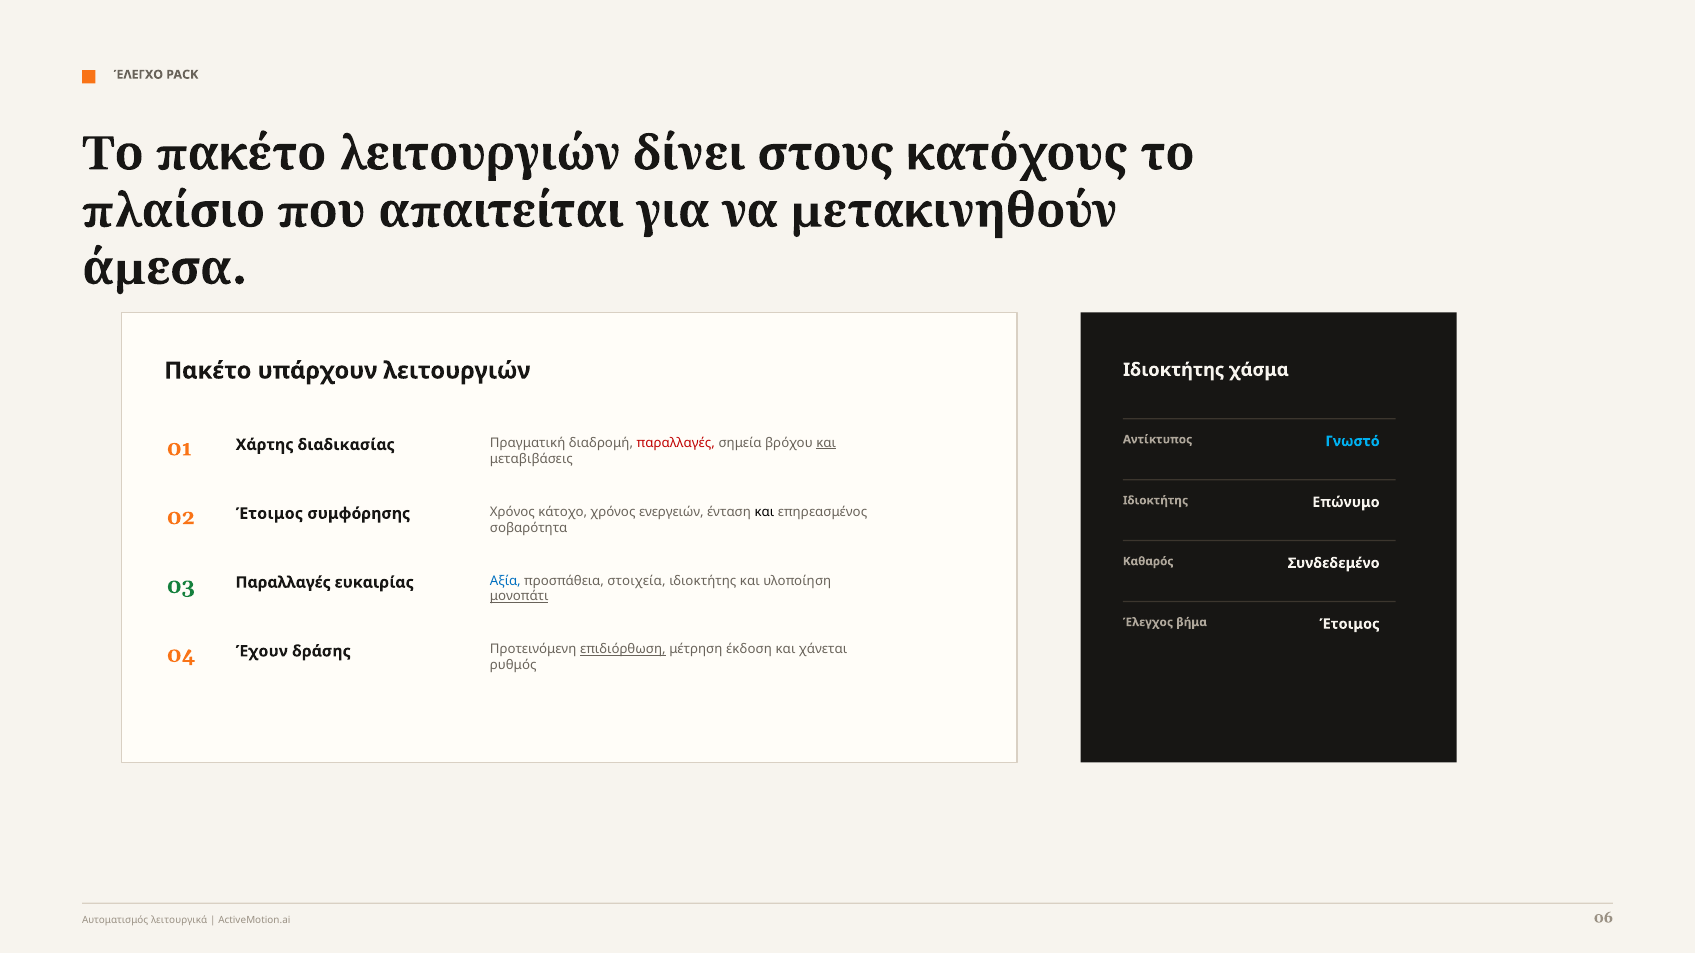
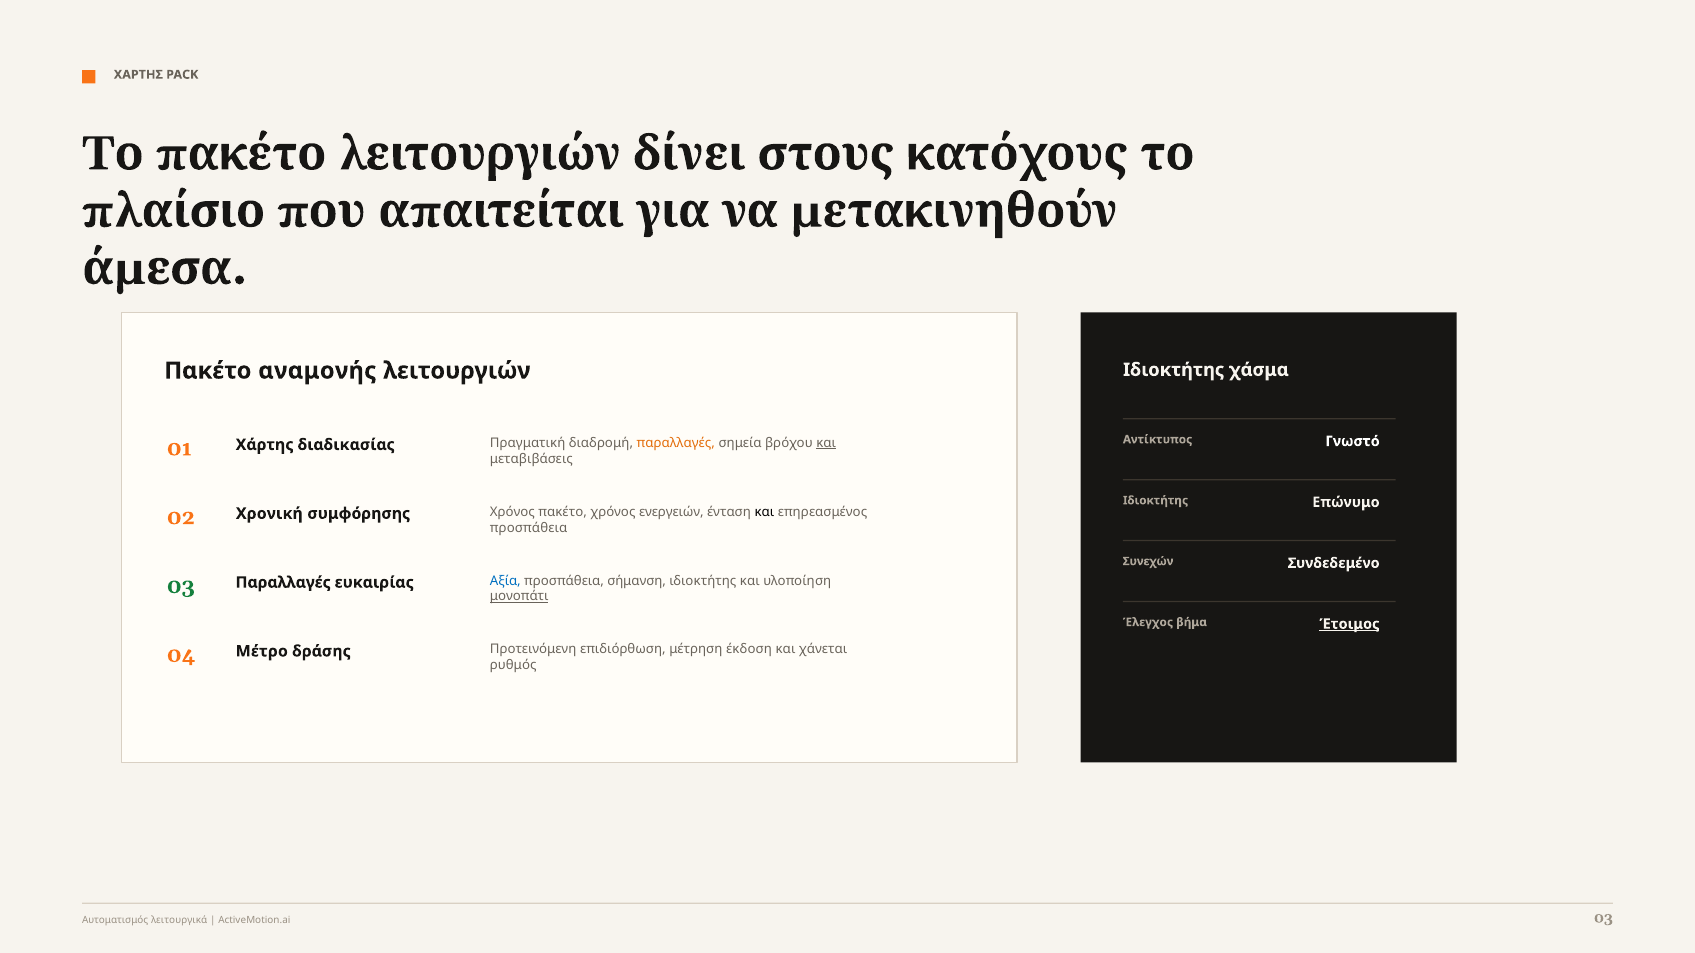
ΈΛΕΓΧΟ: ΈΛΕΓΧΟ -> ΧΑΡΤΗΣ (138, 75)
υπάρχουν: υπάρχουν -> αναμονής (317, 371)
Γνωστό colour: light blue -> white (1353, 441)
παραλλαγές colour: red -> orange (676, 443)
02 Έτοιμος: Έτοιμος -> Χρονική (269, 514)
Χρόνος κάτοχο: κάτοχο -> πακέτο (563, 512)
σοβαρότητα: σοβαρότητα -> προσπάθεια (529, 528)
Καθαρός: Καθαρός -> Συνεχών (1148, 562)
στοιχεία: στοιχεία -> σήμανση (637, 581)
Έτοιμος underline: none -> present (1349, 624)
Έχουν: Έχουν -> Μέτρο (262, 652)
επιδιόρθωση underline: present -> none (623, 650)
ActiveMotion.ai 06: 06 -> 03 (1603, 918)
